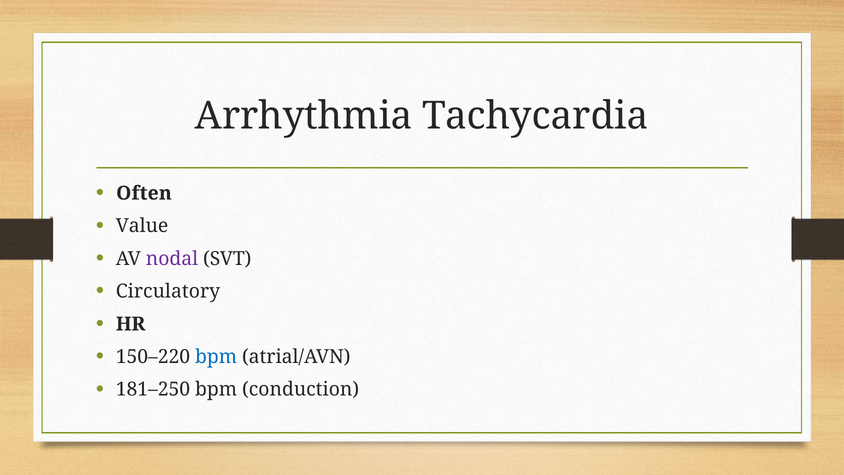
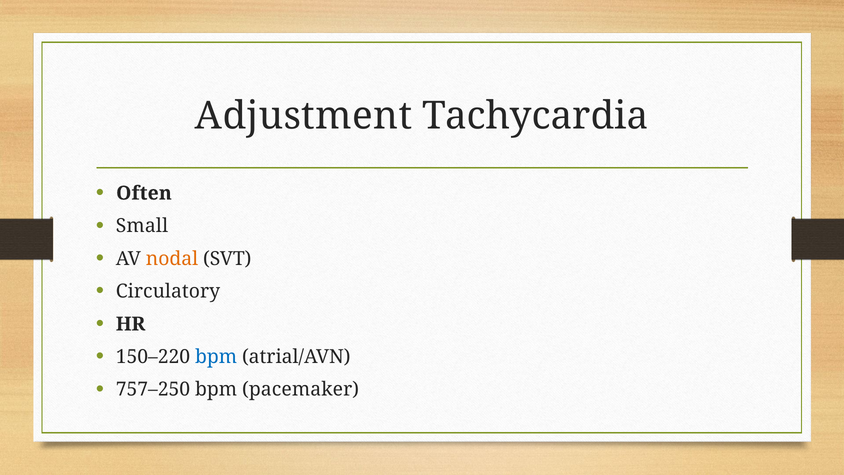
Arrhythmia: Arrhythmia -> Adjustment (304, 116)
Value: Value -> Small (142, 226)
nodal colour: purple -> orange (172, 259)
181–250: 181–250 -> 757–250 (153, 389)
conduction: conduction -> pacemaker (301, 389)
